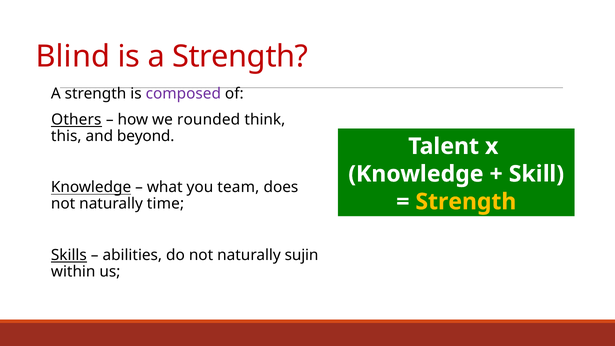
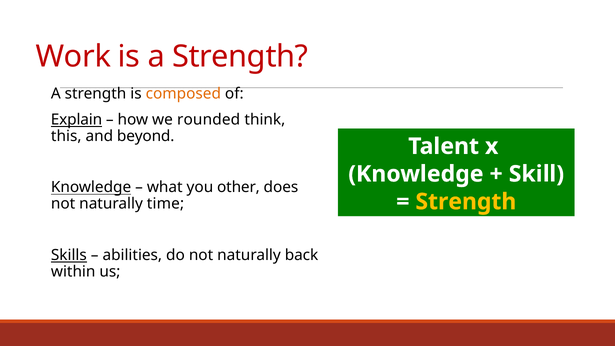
Blind: Blind -> Work (73, 57)
composed colour: purple -> orange (183, 94)
Others: Others -> Explain (76, 119)
team: team -> other (238, 187)
sujin: sujin -> back (302, 255)
